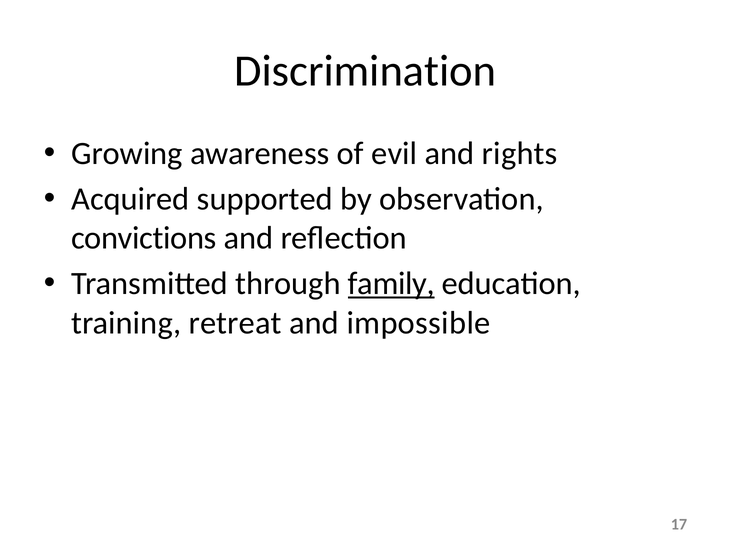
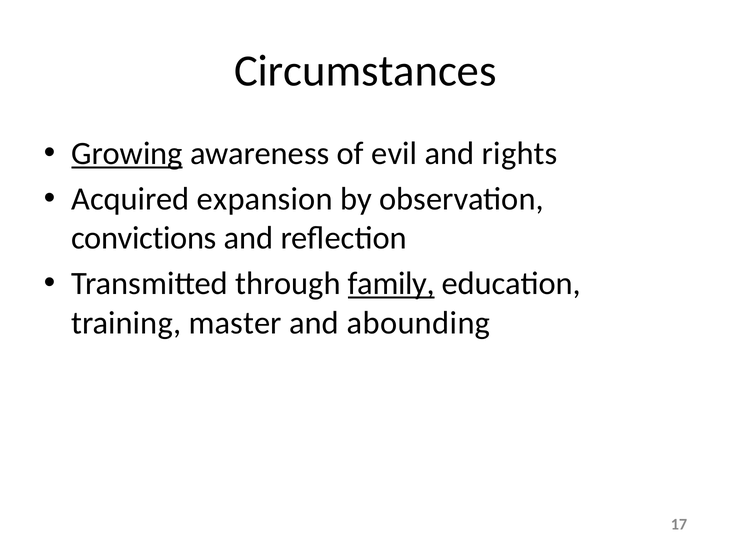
Discrimination: Discrimination -> Circumstances (365, 71)
Growing underline: none -> present (127, 153)
supported: supported -> expansion (265, 199)
retreat: retreat -> master (235, 322)
impossible: impossible -> abounding (419, 322)
